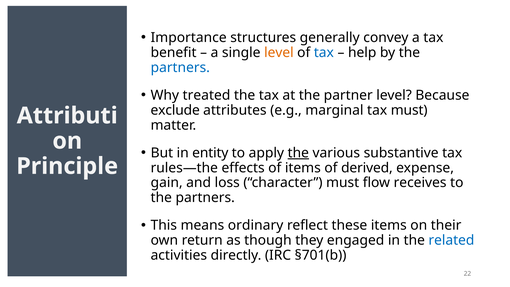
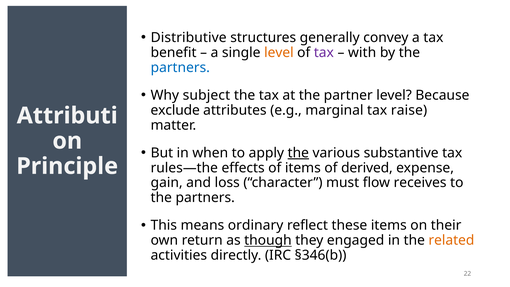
Importance: Importance -> Distributive (189, 38)
tax colour: blue -> purple (324, 52)
help: help -> with (362, 52)
treated: treated -> subject (206, 95)
tax must: must -> raise (409, 110)
entity: entity -> when (210, 153)
though underline: none -> present (268, 240)
related colour: blue -> orange (451, 240)
§701(b: §701(b -> §346(b (321, 255)
